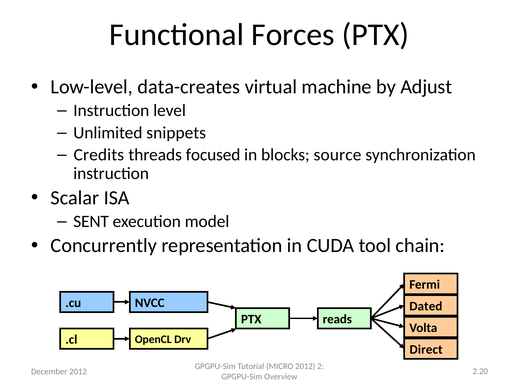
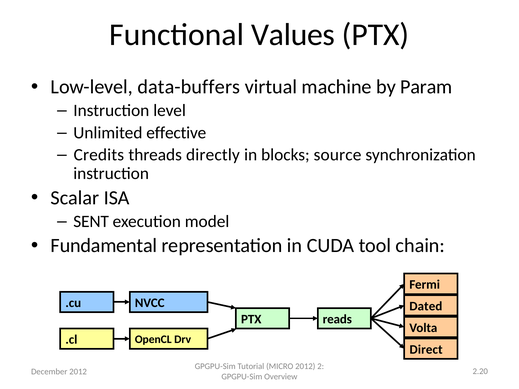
Forces: Forces -> Values (293, 35)
data-creates: data-creates -> data-buffers (189, 87)
Adjust: Adjust -> Param (426, 87)
snippets: snippets -> effective (176, 133)
focused: focused -> directly (213, 155)
Concurrently: Concurrently -> Fundamental (104, 246)
